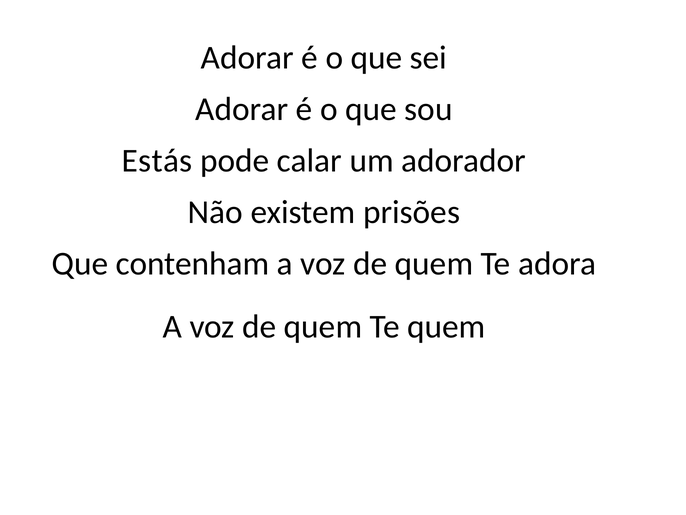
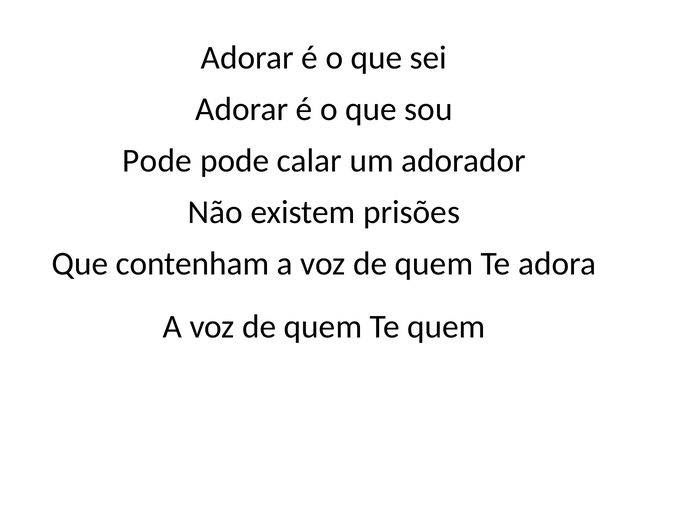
Estás: Estás -> Pode (157, 161)
